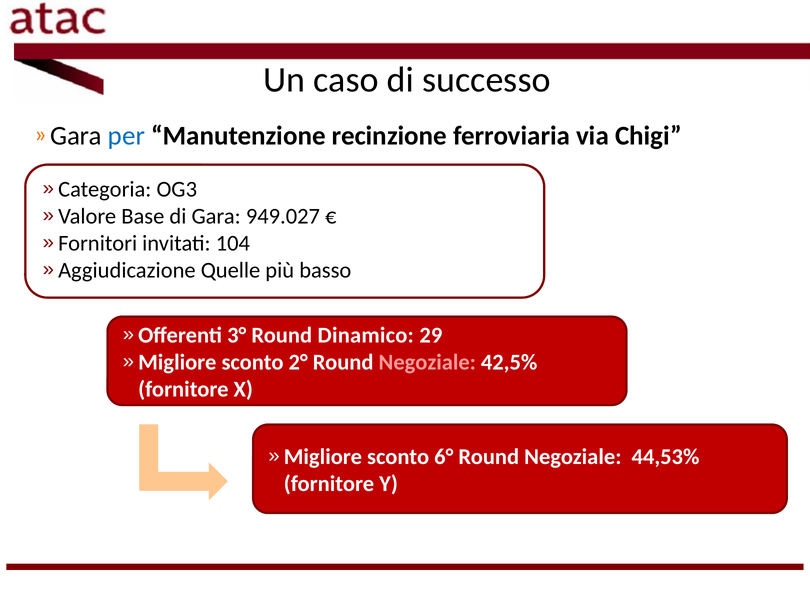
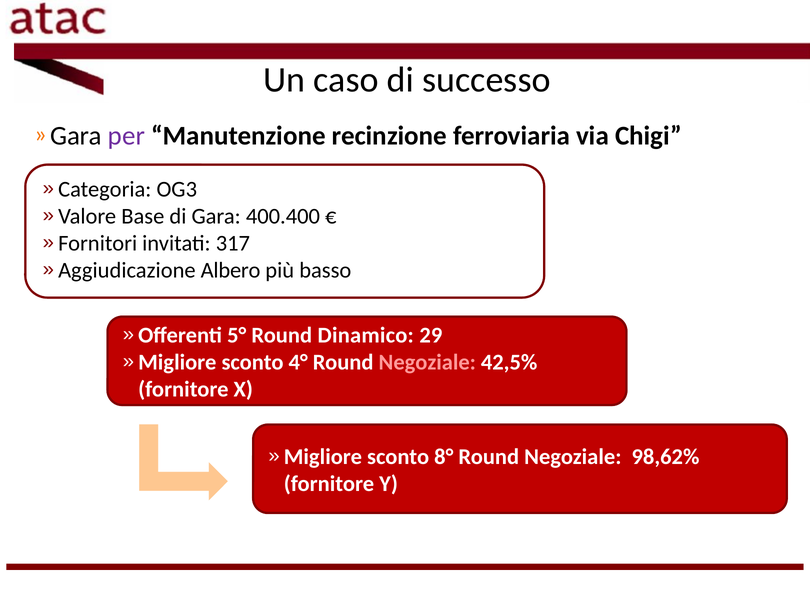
per colour: blue -> purple (126, 136)
949.027: 949.027 -> 400.400 (283, 216)
104: 104 -> 317 (233, 243)
Quelle: Quelle -> Albero (231, 270)
3°: 3° -> 5° (237, 335)
2°: 2° -> 4° (298, 362)
6°: 6° -> 8° (444, 456)
44,53%: 44,53% -> 98,62% (665, 456)
